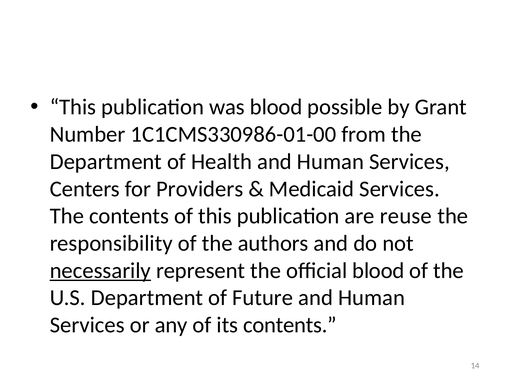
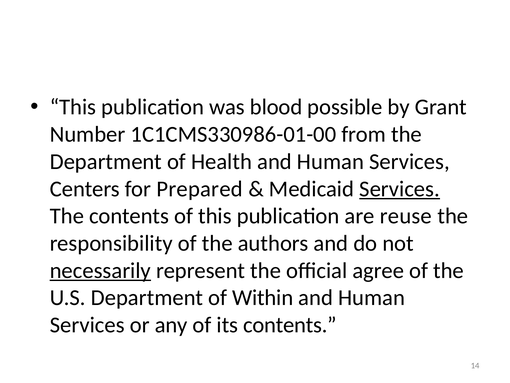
Providers: Providers -> Prepared (200, 189)
Services underline: none -> present (400, 189)
official blood: blood -> agree (378, 270)
Future: Future -> Within (263, 297)
